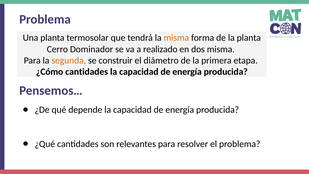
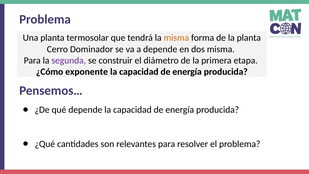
a realizado: realizado -> depende (160, 49)
segunda colour: orange -> purple (69, 60)
¿Cómo cantidades: cantidades -> exponente (87, 72)
